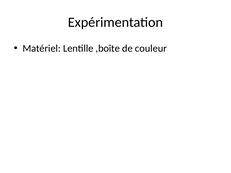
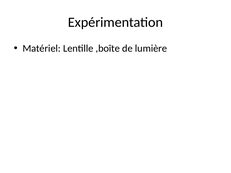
couleur: couleur -> lumière (151, 48)
